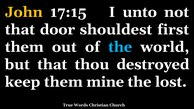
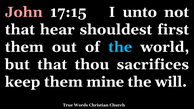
John colour: yellow -> pink (24, 12)
door: door -> hear (57, 30)
destroyed: destroyed -> sacrifices (153, 65)
lost: lost -> will (171, 82)
